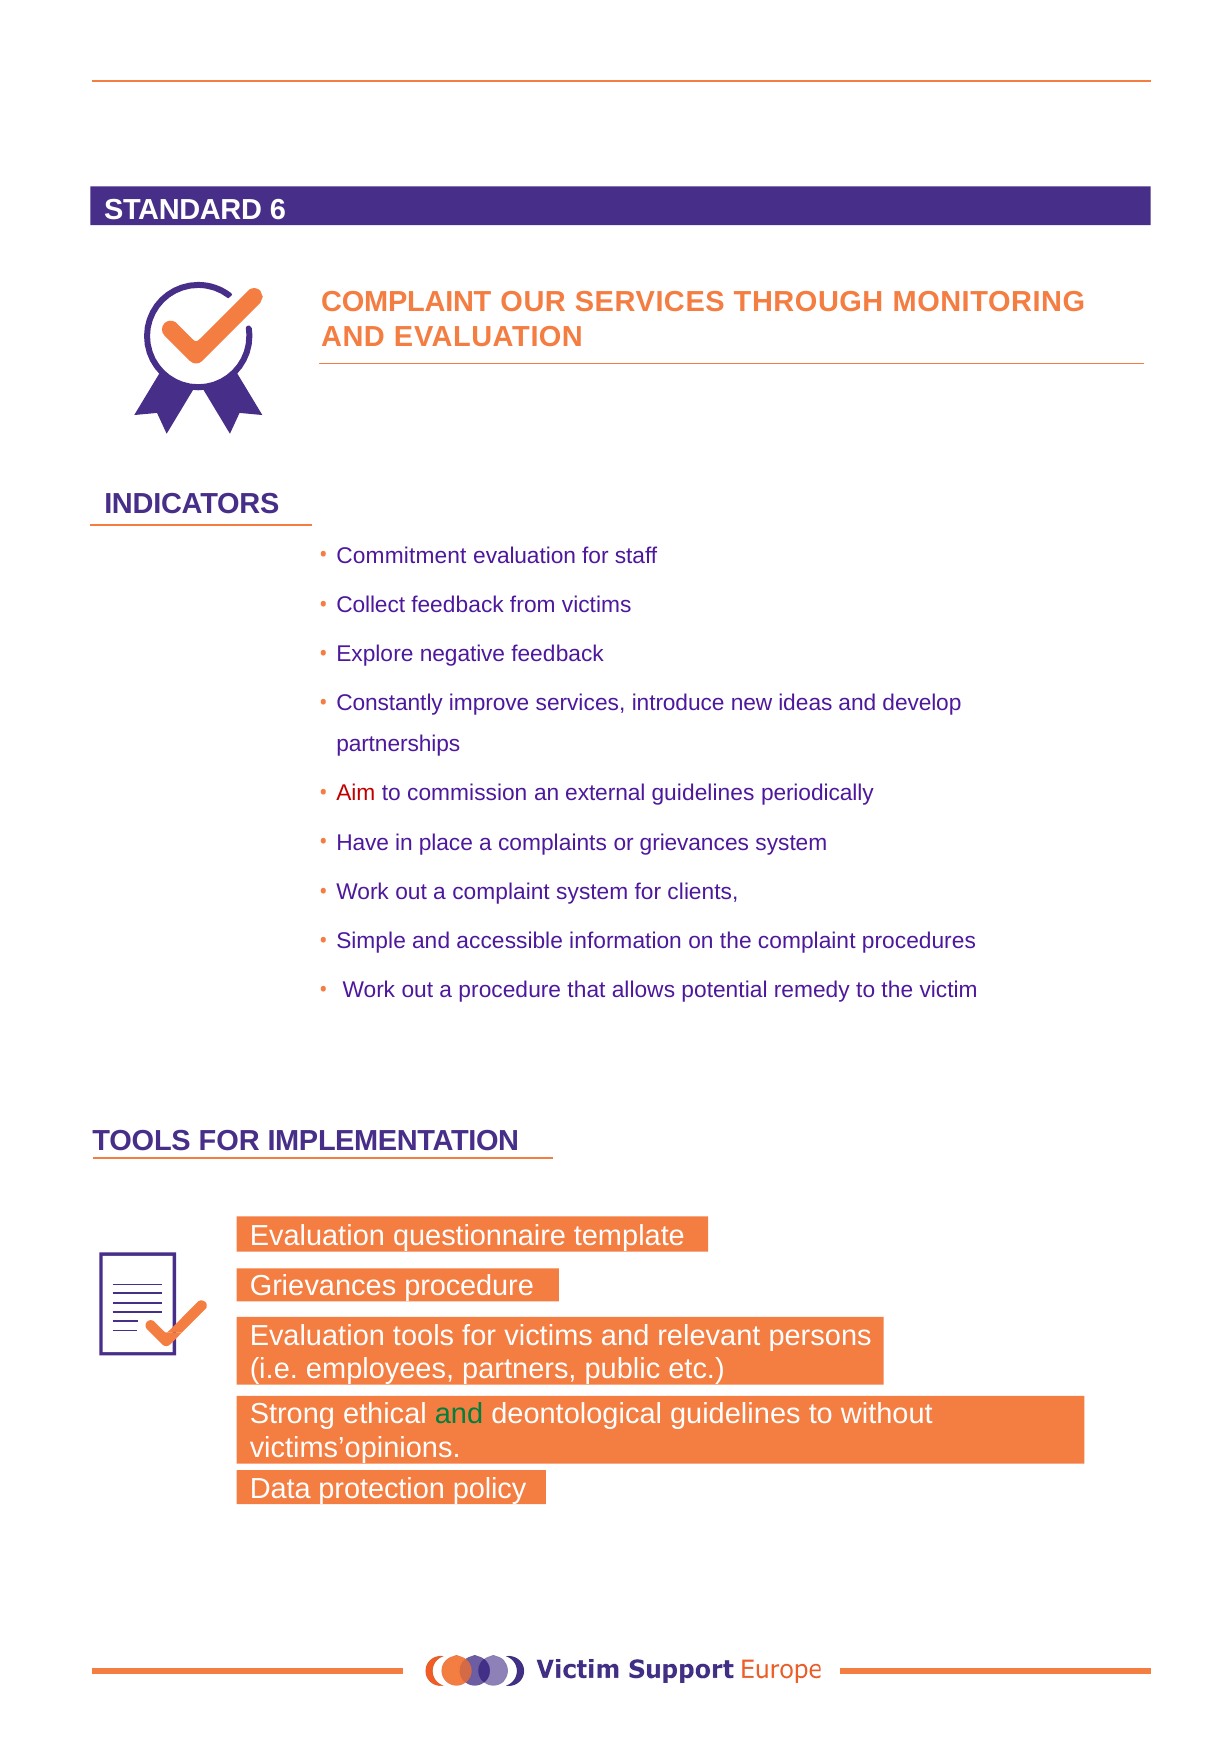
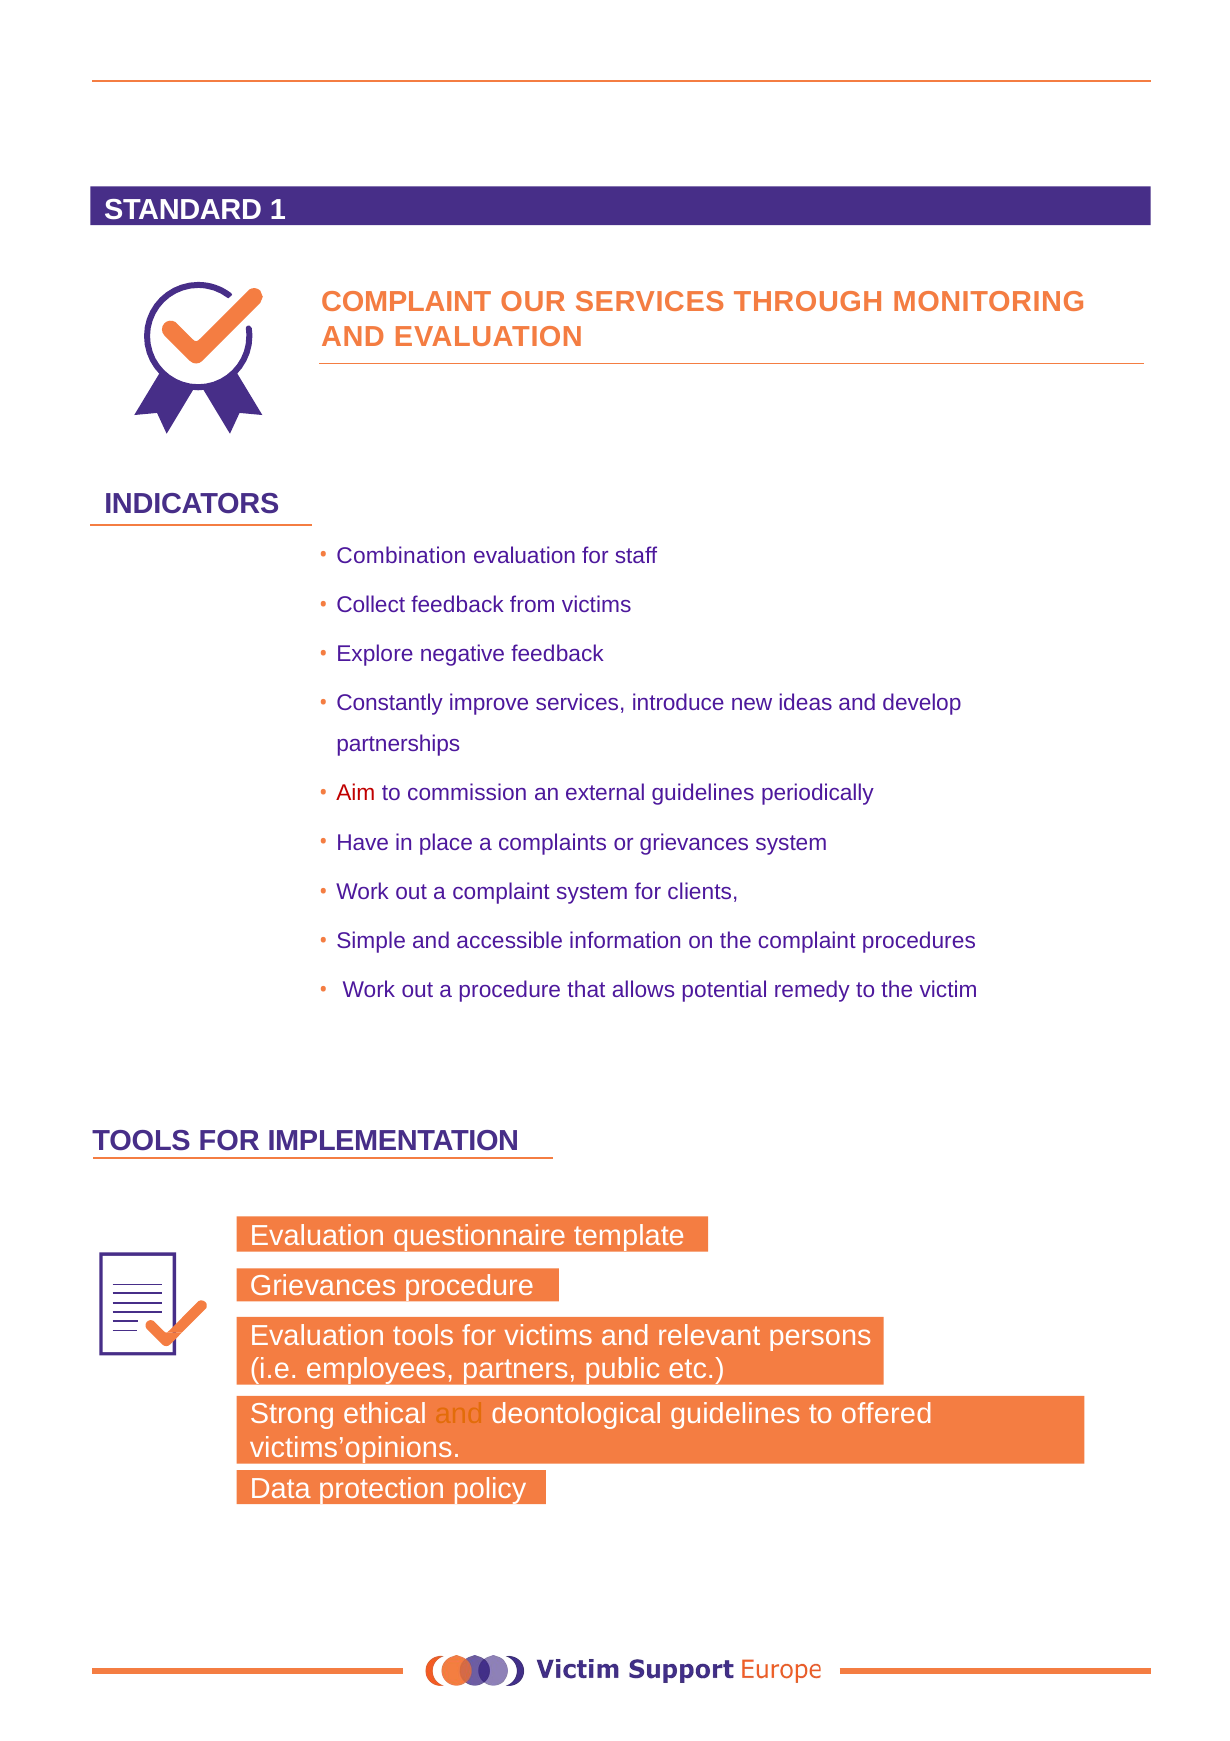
6: 6 -> 1 (278, 210)
Commitment: Commitment -> Combination (401, 555)
and colour: green -> orange (459, 1414)
without: without -> offered (887, 1414)
